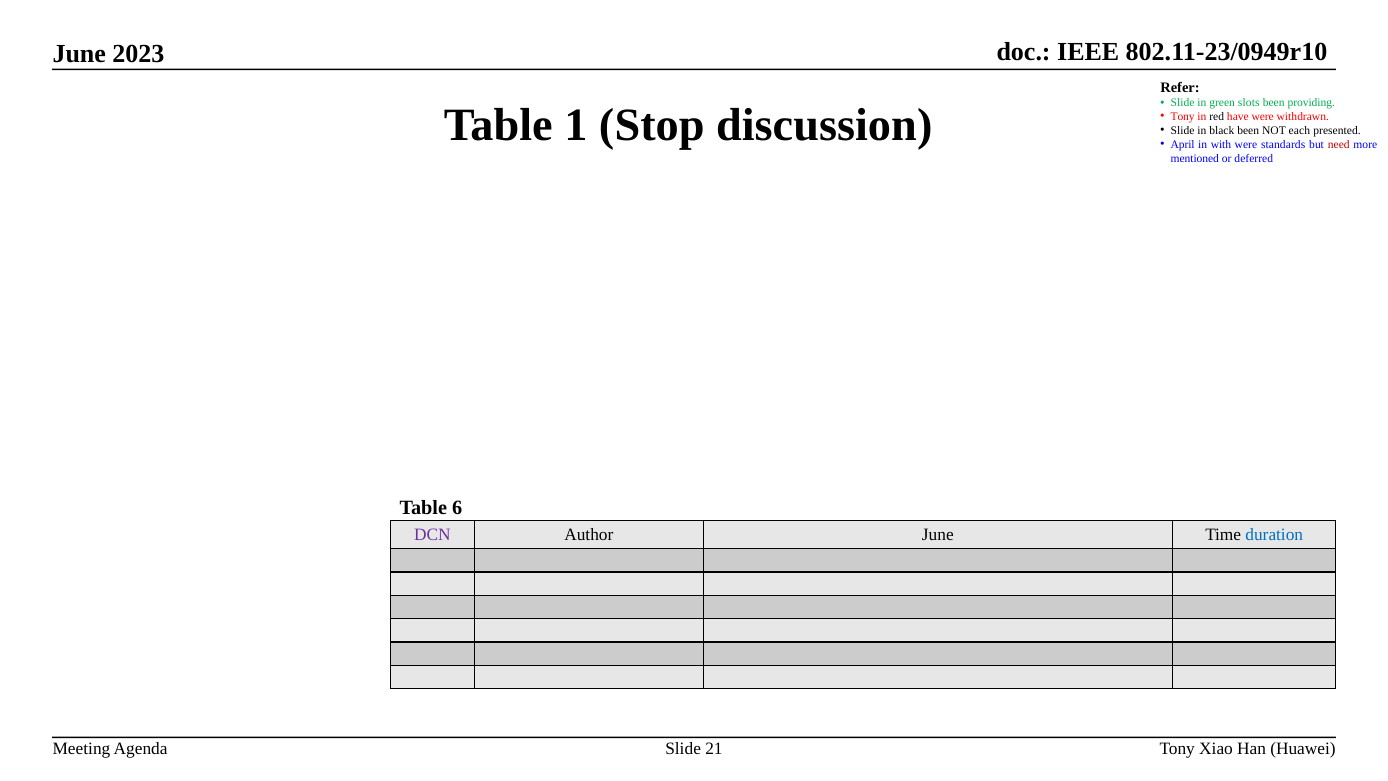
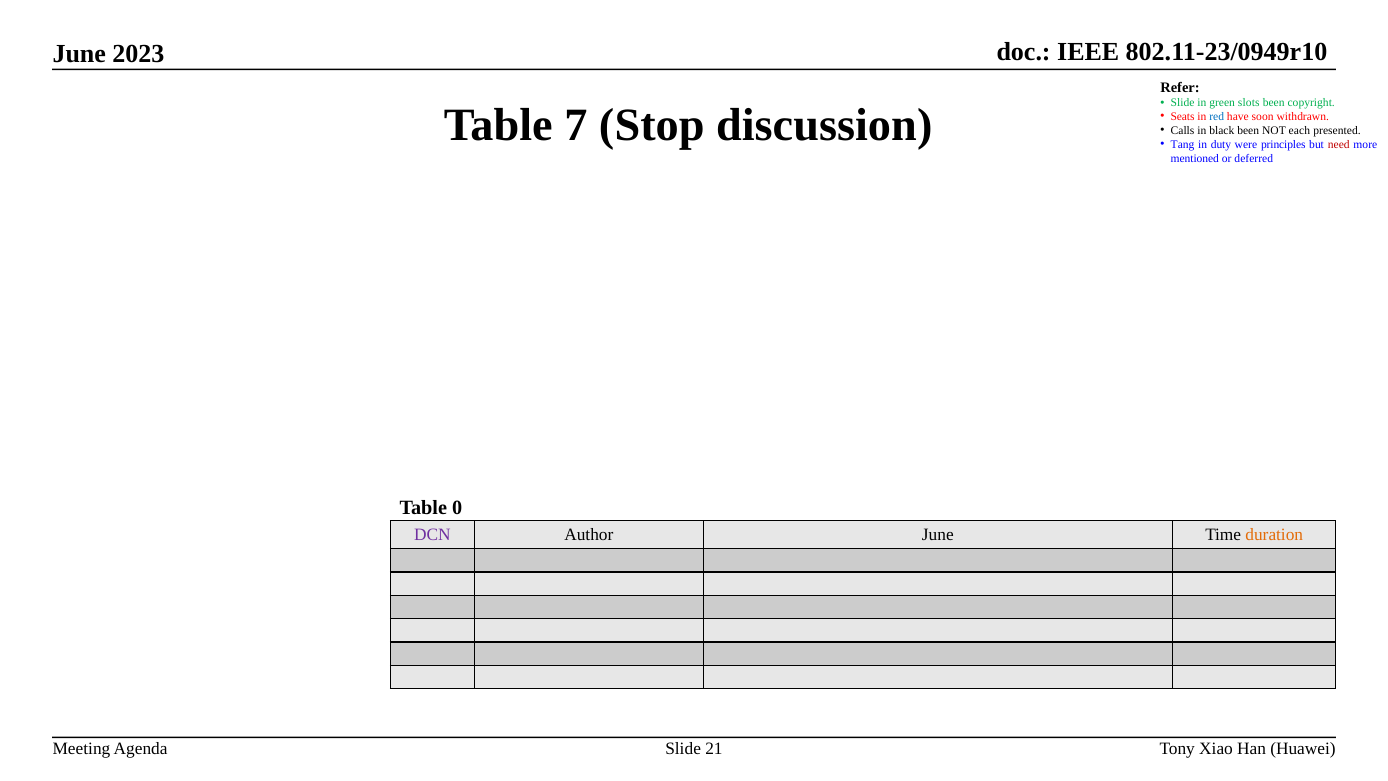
providing: providing -> copyright (1311, 103)
1: 1 -> 7 (576, 125)
Tony: Tony -> Seats (1183, 117)
red colour: black -> blue (1217, 117)
have were: were -> soon (1263, 117)
Slide: Slide -> Calls (1183, 131)
April: April -> Tang (1183, 144)
with: with -> duty (1221, 144)
standards: standards -> principles (1283, 144)
6: 6 -> 0 (457, 507)
duration colour: blue -> orange (1274, 535)
